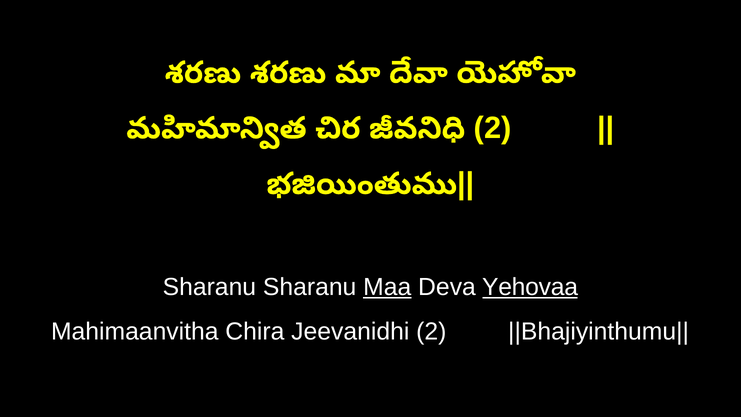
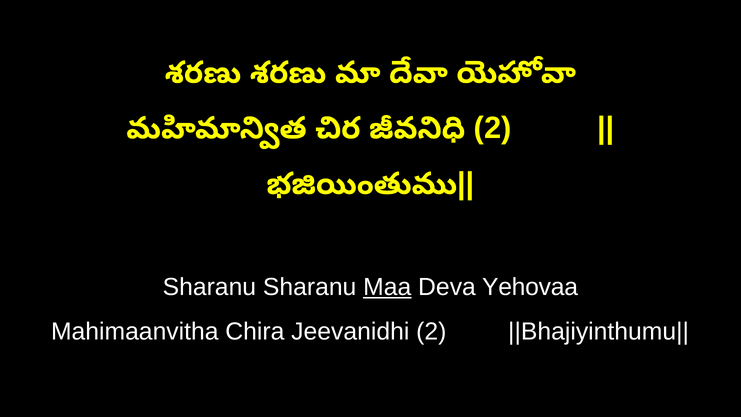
Yehovaa underline: present -> none (530, 287)
